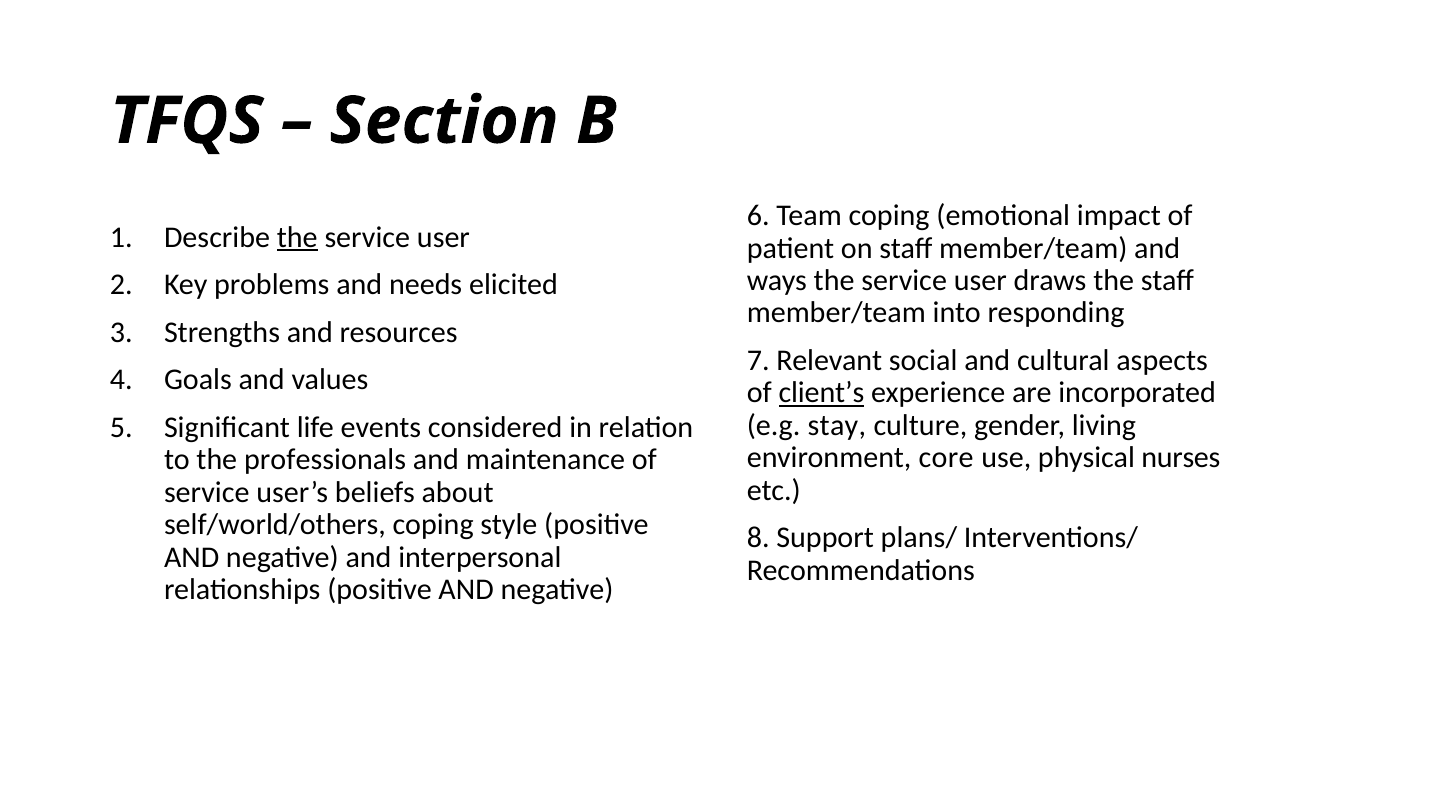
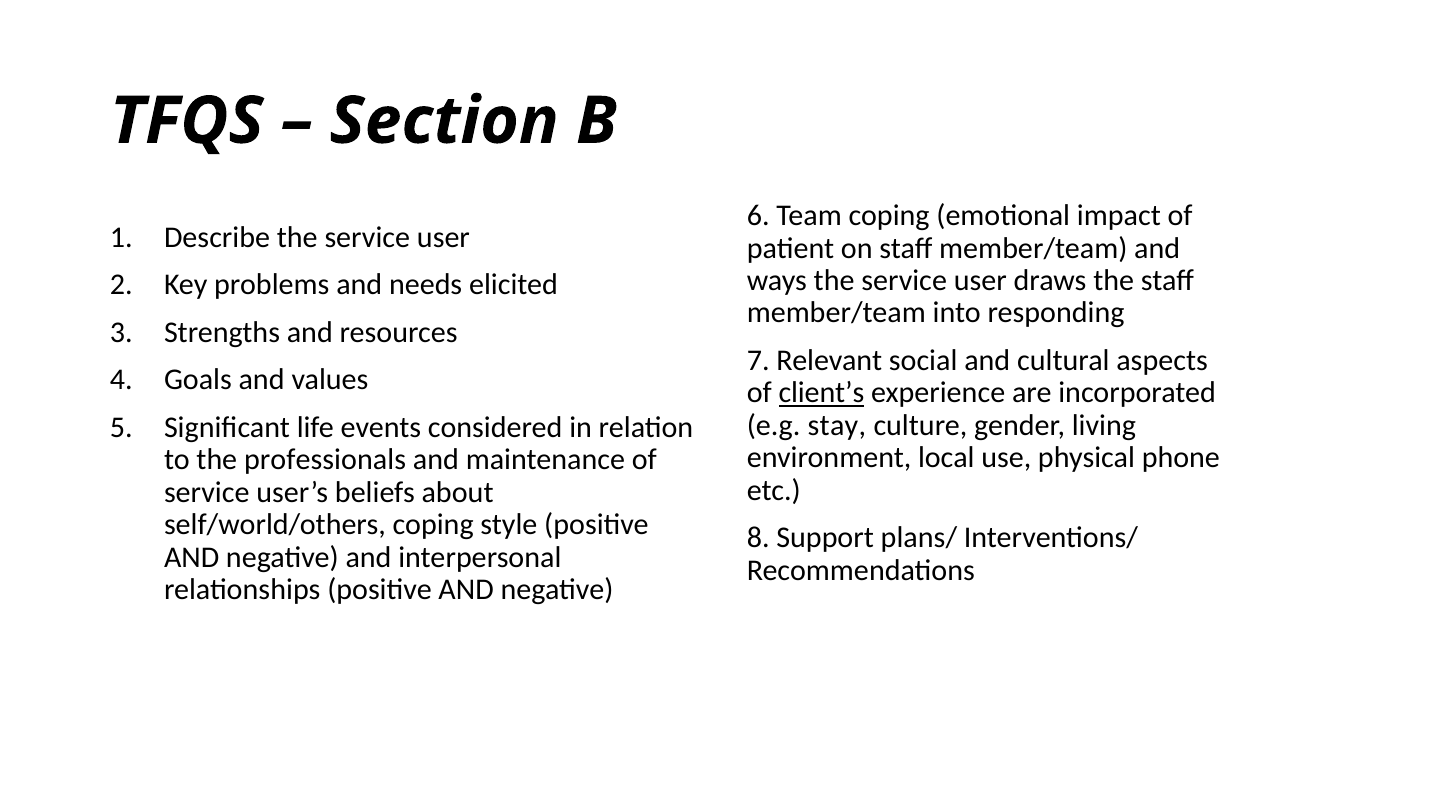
the underline: present -> none (297, 237)
core: core -> local (946, 458)
nurses: nurses -> phone (1181, 458)
